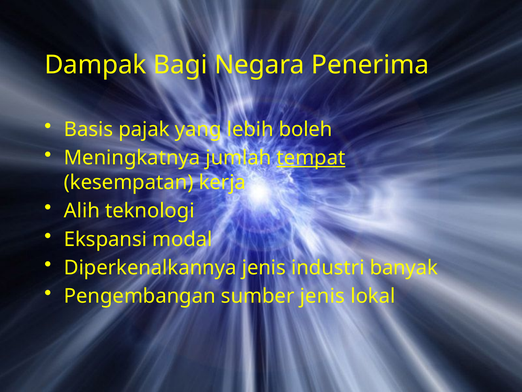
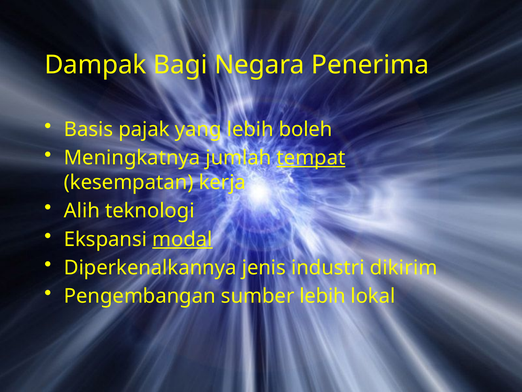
modal underline: none -> present (182, 239)
banyak: banyak -> dikirim (404, 267)
sumber jenis: jenis -> lebih (323, 296)
